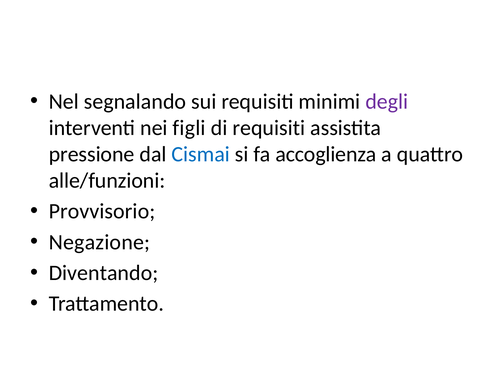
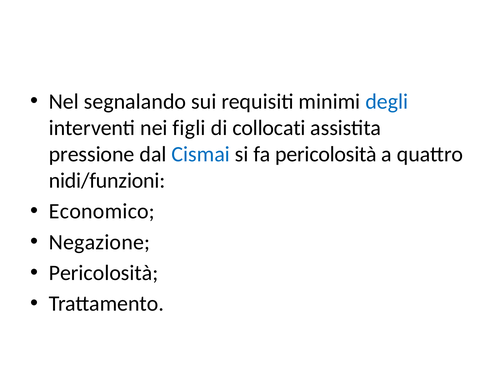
degli colour: purple -> blue (387, 101)
di requisiti: requisiti -> collocati (269, 128)
fa accoglienza: accoglienza -> pericolosità (326, 154)
alle/funzioni: alle/funzioni -> nidi/funzioni (107, 180)
Provvisorio: Provvisorio -> Economico (102, 211)
Diventando: Diventando -> Pericolosità (103, 273)
